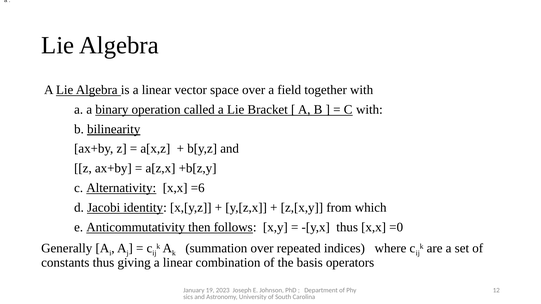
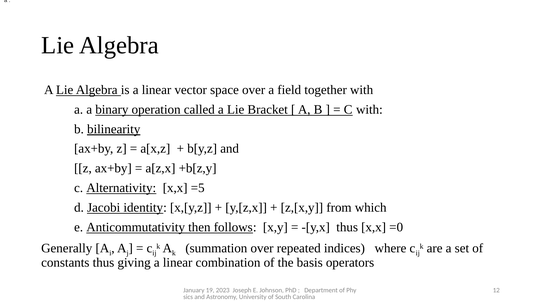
=6: =6 -> =5 (198, 188)
